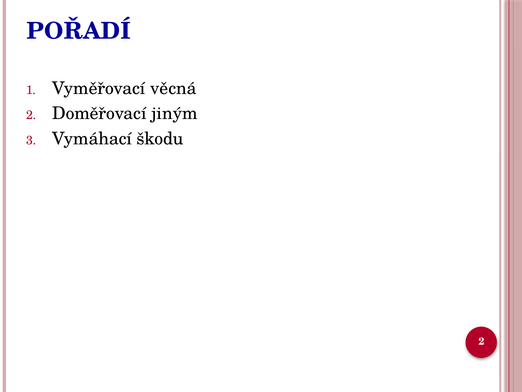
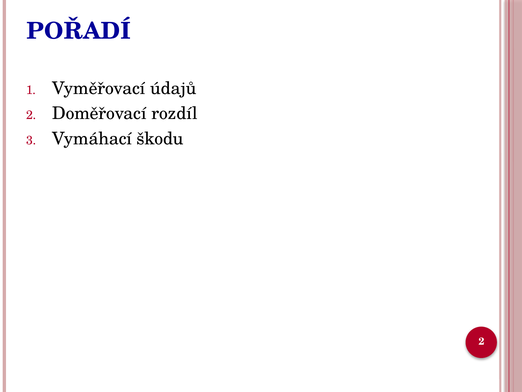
věcná: věcná -> údajů (173, 88)
jiným: jiným -> rozdíl (174, 113)
